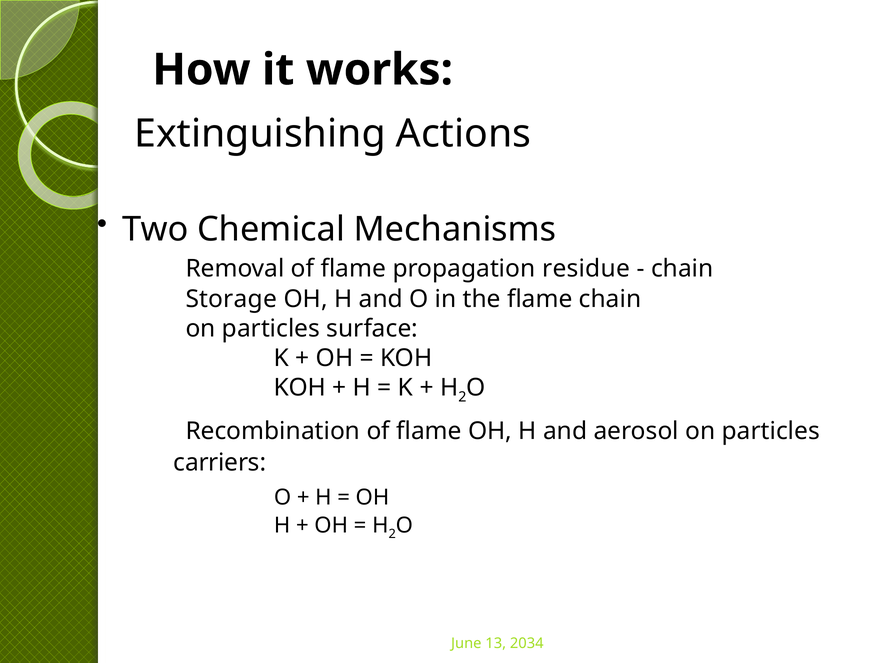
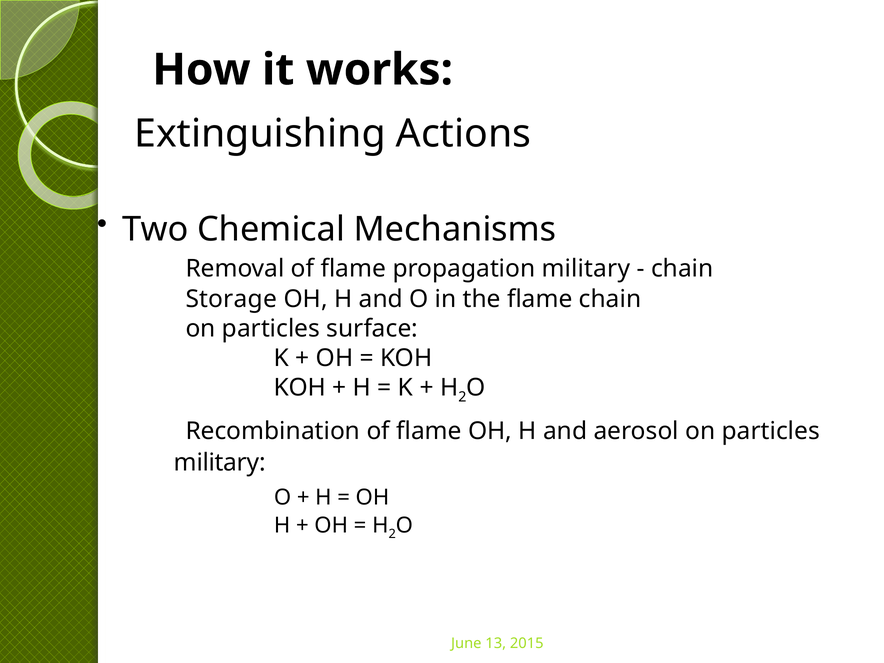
propagation residue: residue -> military (586, 269)
carriers: carriers -> military (220, 462)
2034: 2034 -> 2015 (527, 643)
